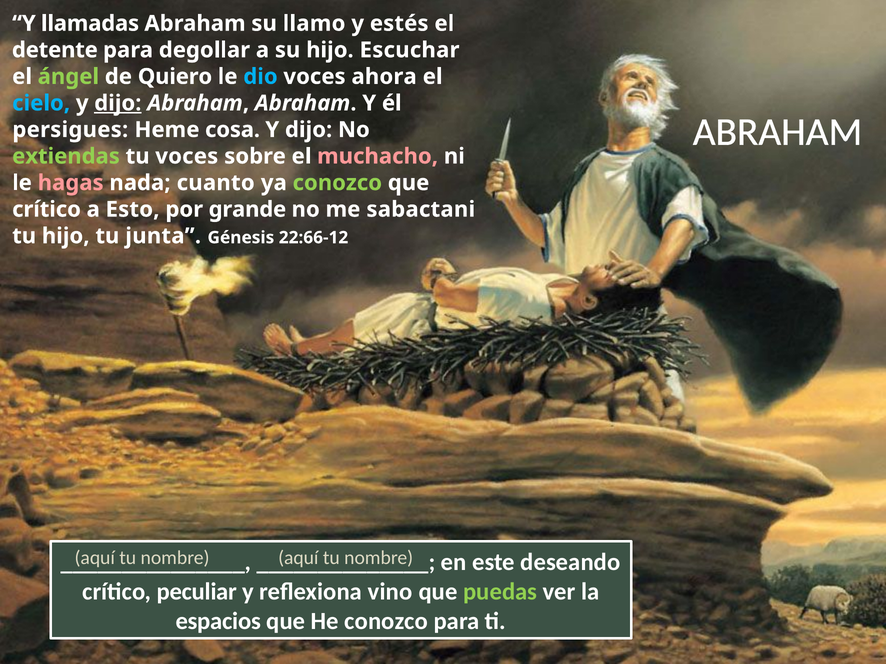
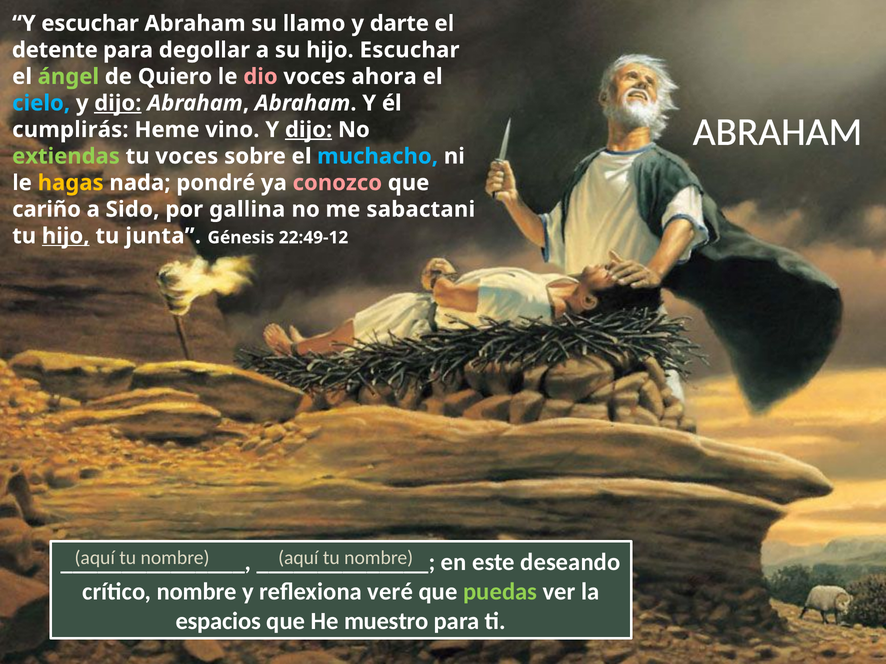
Y llamadas: llamadas -> escuchar (90, 23)
estés: estés -> darte (399, 23)
dio colour: light blue -> pink (260, 77)
persigues: persigues -> cumplirás (70, 130)
cosa: cosa -> vino (232, 130)
dijo underline: none -> present (309, 130)
muchacho colour: pink -> light blue (378, 156)
hagas colour: pink -> yellow (71, 183)
cuanto: cuanto -> pondré (216, 183)
conozco colour: light green -> pink (337, 183)
crítico: crítico -> cariño (47, 210)
Esto: Esto -> Sido (133, 210)
grande: grande -> gallina (247, 210)
hijo underline: none -> present (66, 236)
22:66-12: 22:66-12 -> 22:49-12 (314, 238)
crítico peculiar: peculiar -> nombre (197, 592)
vino: vino -> veré (390, 592)
He conozco: conozco -> muestro (386, 622)
